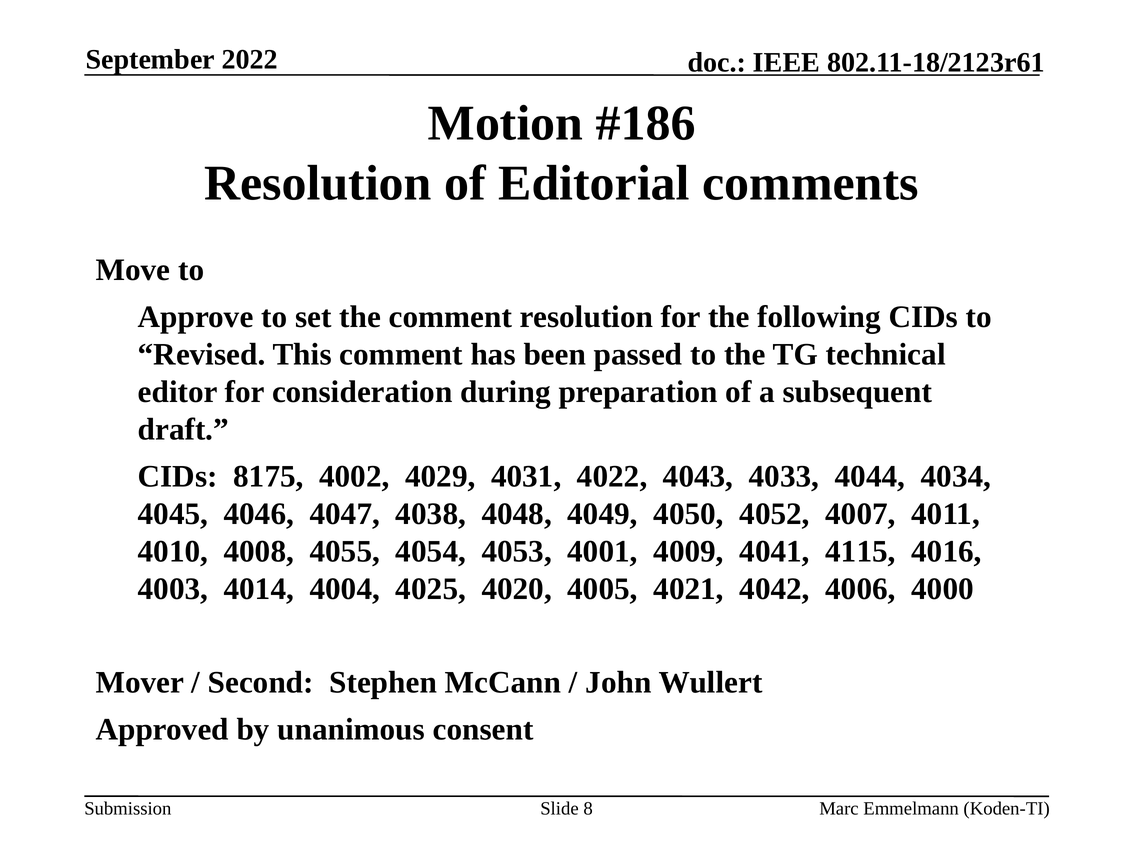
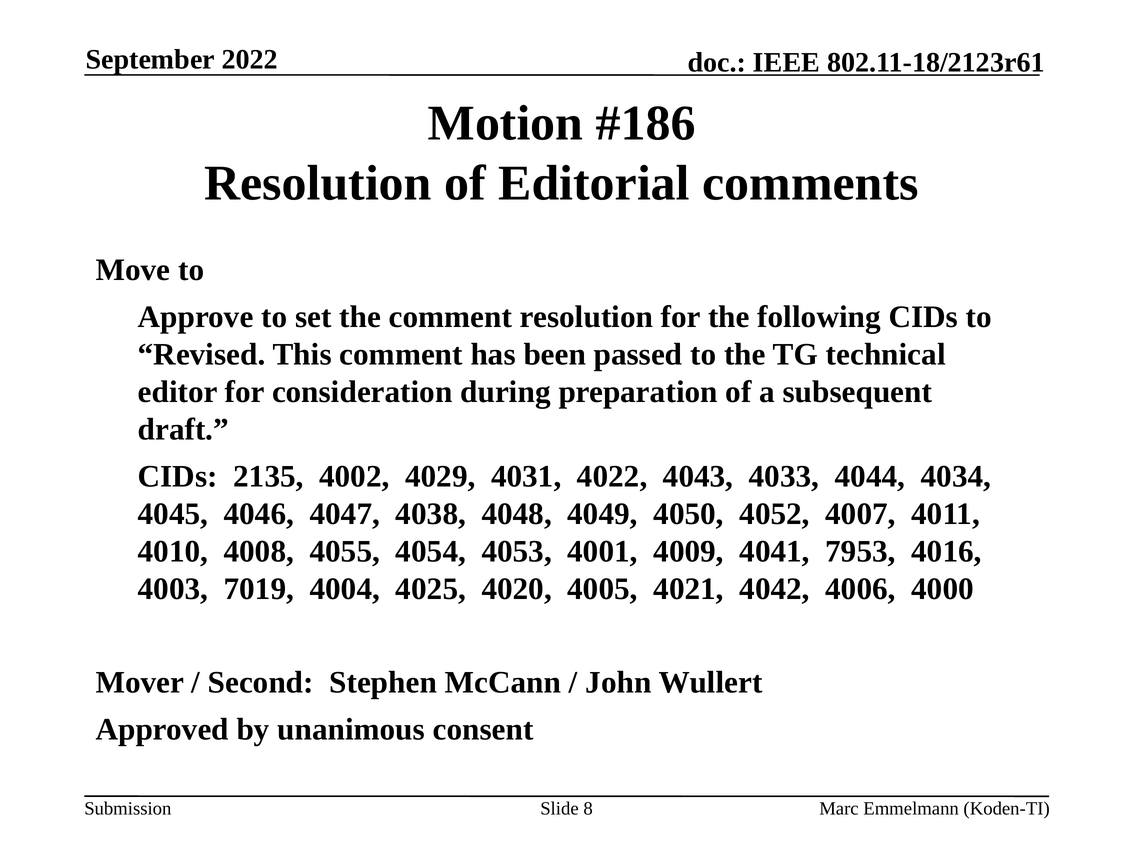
8175: 8175 -> 2135 (268, 476)
4115: 4115 -> 7953 (860, 551)
4014: 4014 -> 7019 (259, 589)
